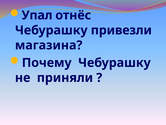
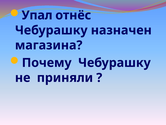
привезли: привезли -> назначен (121, 30)
